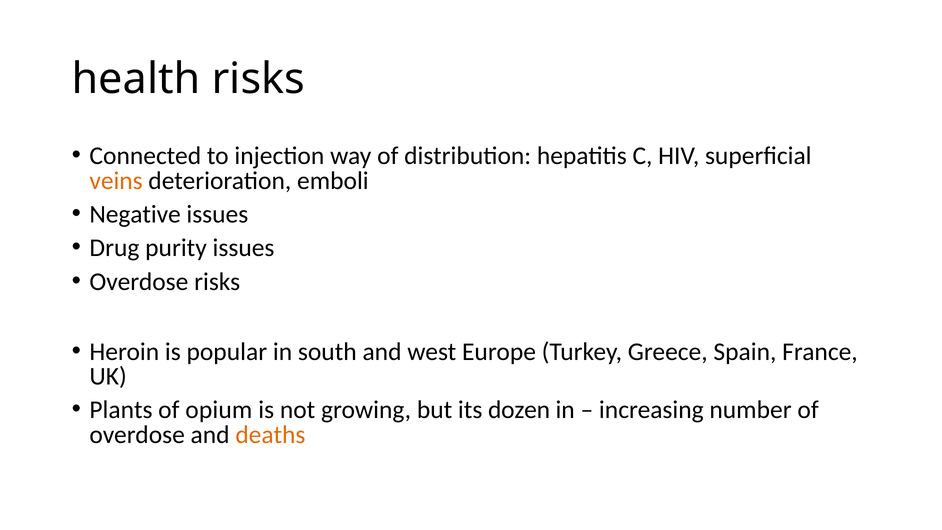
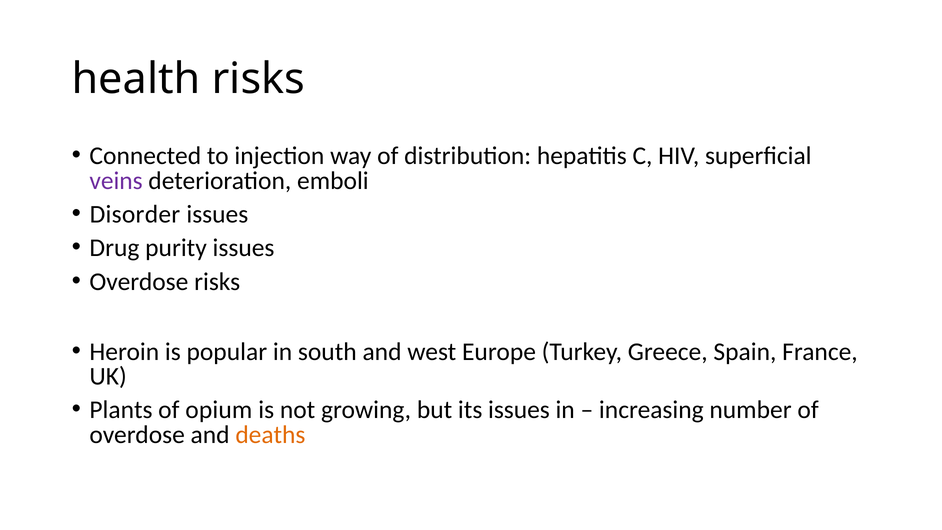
veins colour: orange -> purple (116, 181)
Negative: Negative -> Disorder (135, 214)
its dozen: dozen -> issues (519, 410)
